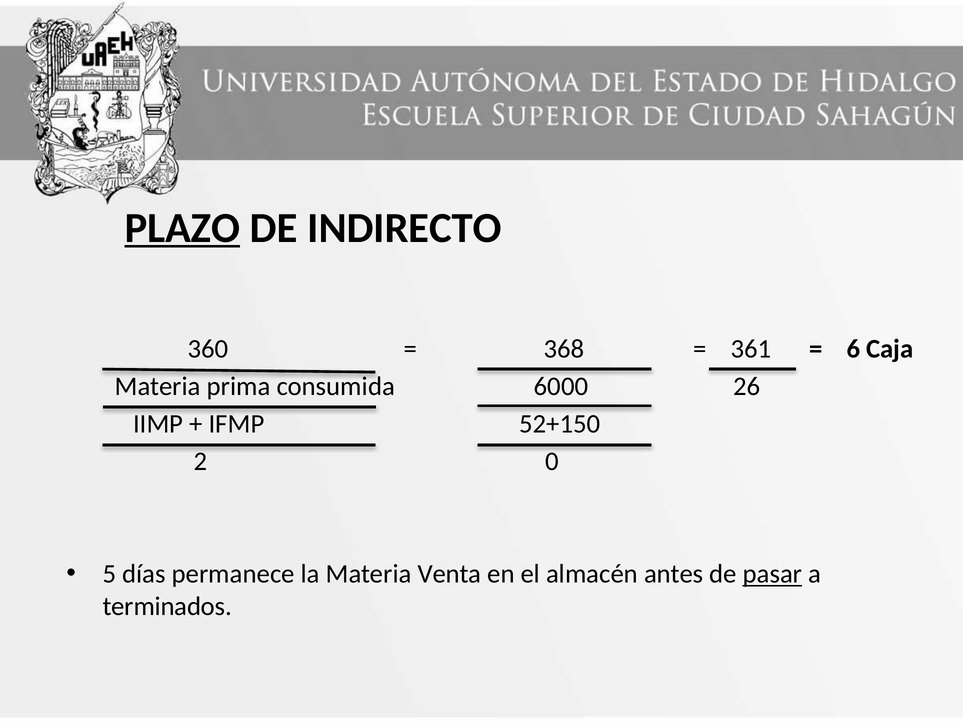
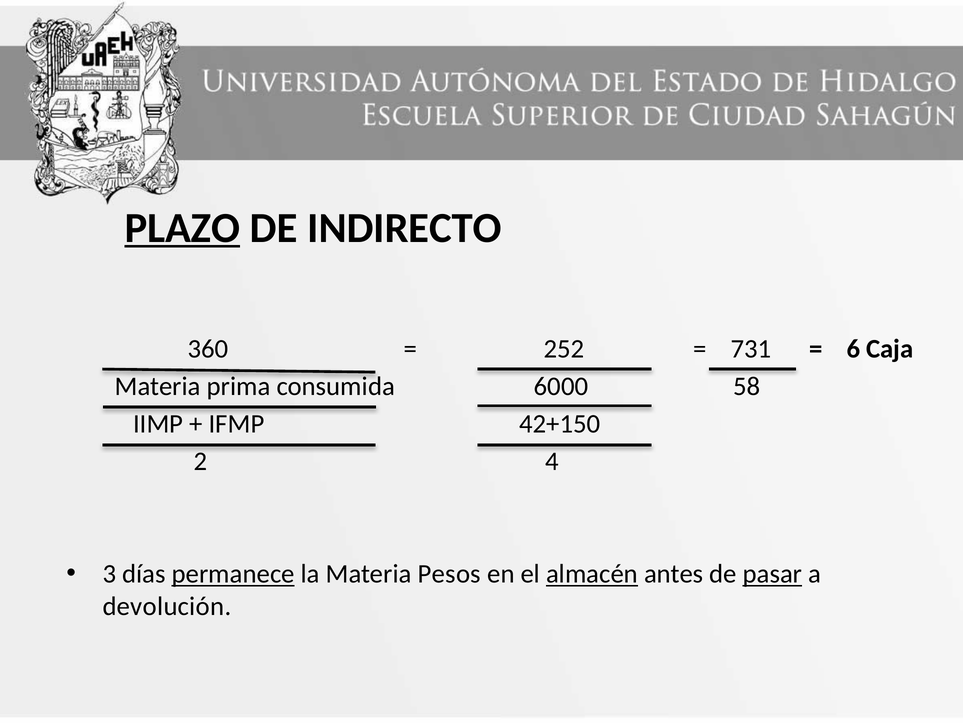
368: 368 -> 252 (564, 349)
361: 361 -> 731 (751, 349)
26: 26 -> 58 (747, 386)
52+150: 52+150 -> 42+150 (560, 424)
0: 0 -> 4 (552, 461)
5: 5 -> 3 (109, 573)
permanece underline: none -> present (233, 573)
Venta: Venta -> Pesos (449, 573)
almacén underline: none -> present (592, 573)
terminados: terminados -> devolución (167, 606)
